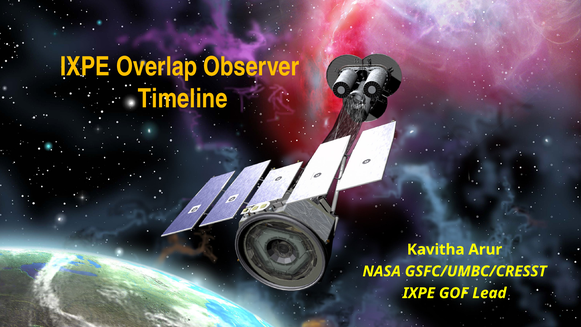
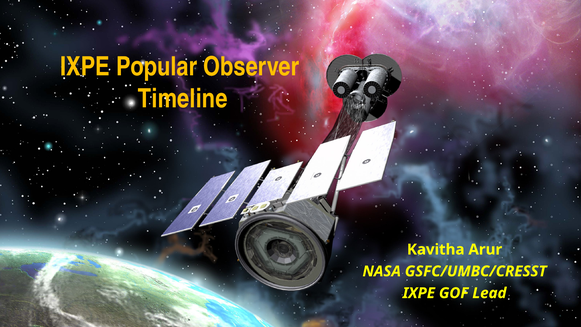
Overlap: Overlap -> Popular (157, 67)
